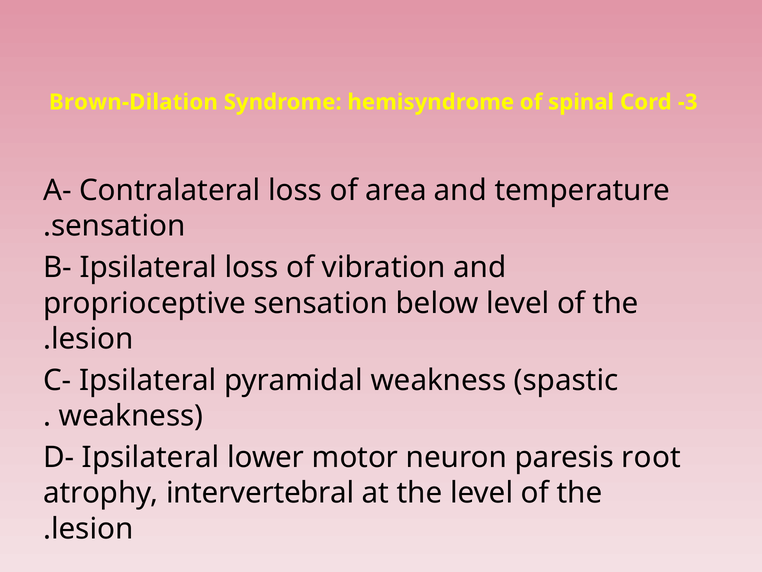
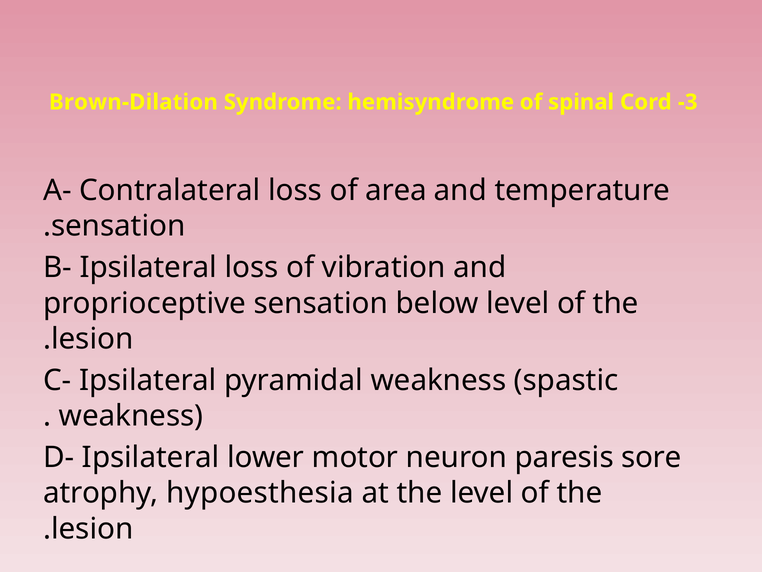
root: root -> sore (651, 457)
intervertebral: intervertebral -> hypoesthesia (260, 493)
